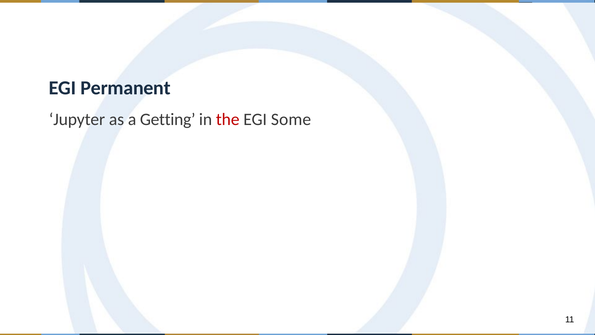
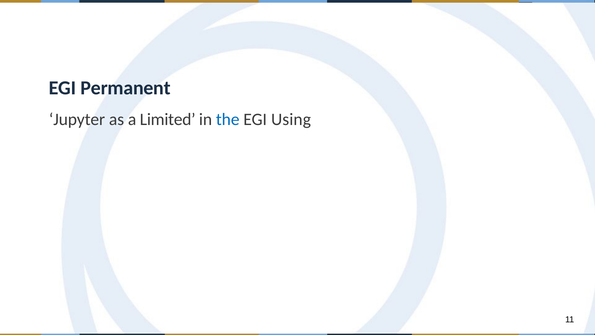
Getting: Getting -> Limited (168, 119)
the colour: red -> blue (228, 119)
Some: Some -> Using (291, 119)
